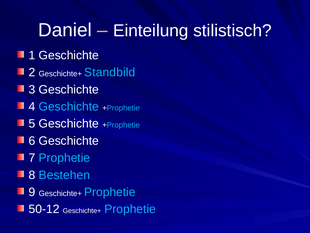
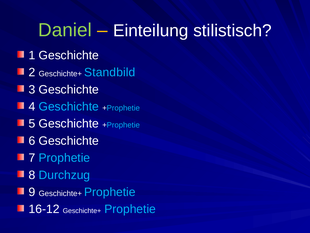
Daniel colour: white -> light green (65, 30)
Bestehen: Bestehen -> Durchzug (64, 175)
50-12: 50-12 -> 16-12 (44, 209)
